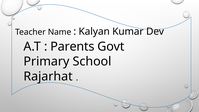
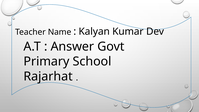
Parents: Parents -> Answer (72, 46)
